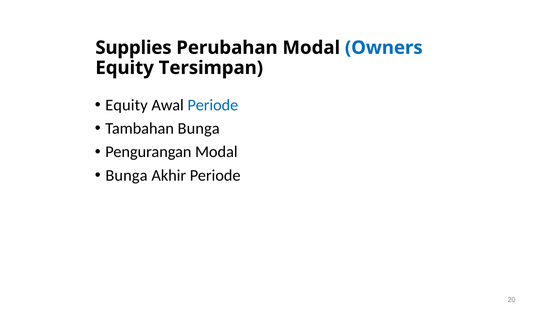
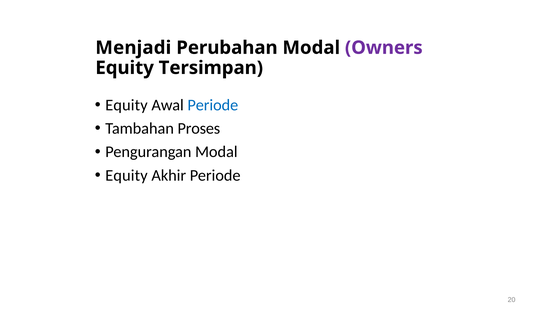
Supplies: Supplies -> Menjadi (133, 48)
Owners colour: blue -> purple (384, 48)
Tambahan Bunga: Bunga -> Proses (199, 128)
Bunga: Bunga -> Equity (126, 175)
